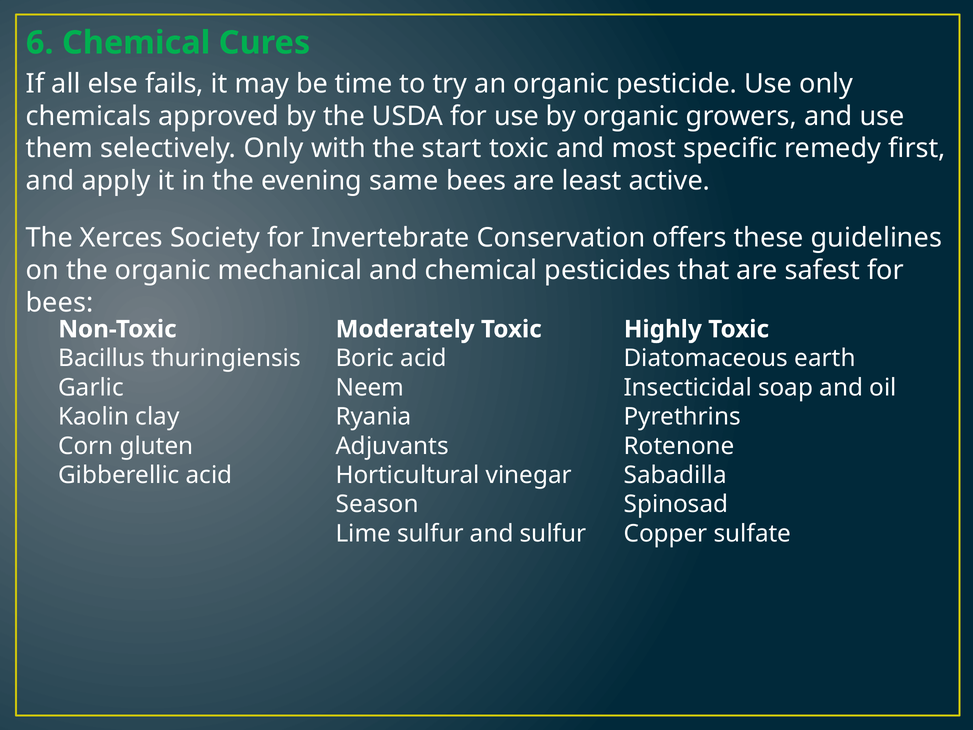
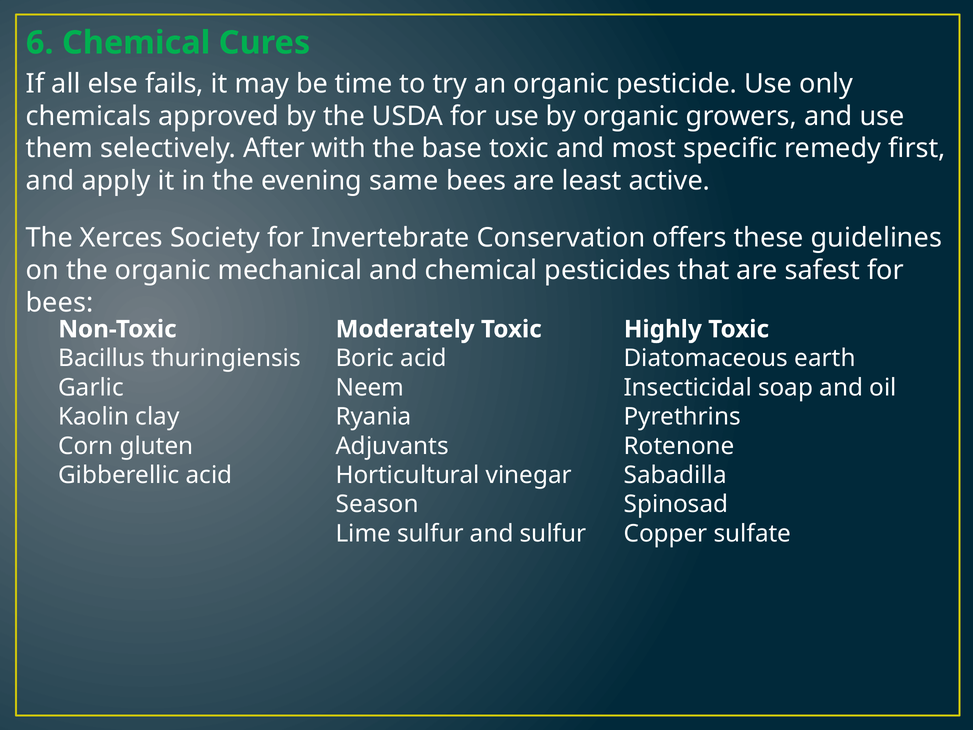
selectively Only: Only -> After (274, 149)
start: start -> base (452, 149)
